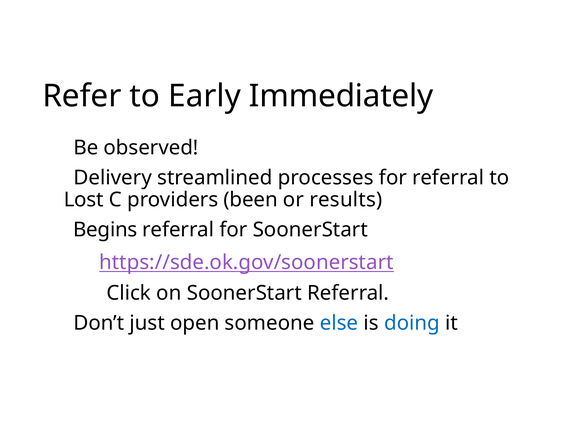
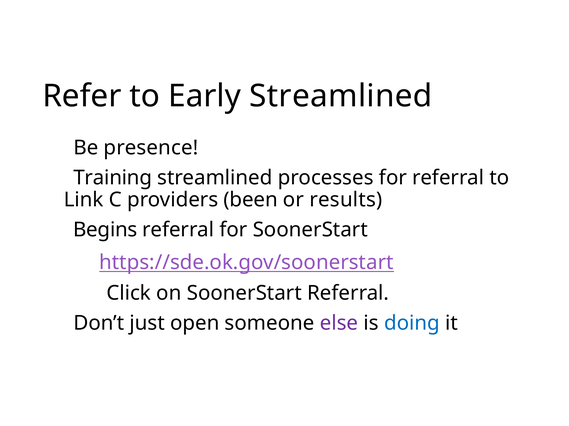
Early Immediately: Immediately -> Streamlined (341, 96)
observed: observed -> presence (151, 148)
Delivery: Delivery -> Training (113, 178)
Lost: Lost -> Link (84, 200)
else colour: blue -> purple (339, 324)
